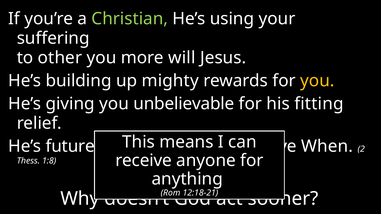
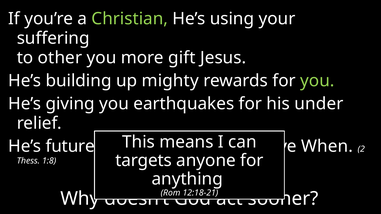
will: will -> gift (182, 58)
you colour: yellow -> light green (317, 81)
unbelievable: unbelievable -> earthquakes (184, 104)
fitting: fitting -> under (319, 104)
receive: receive -> targets (144, 161)
